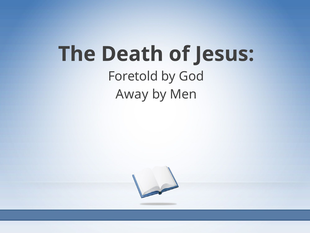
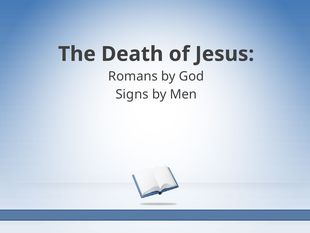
Foretold: Foretold -> Romans (133, 76)
Away: Away -> Signs (132, 94)
